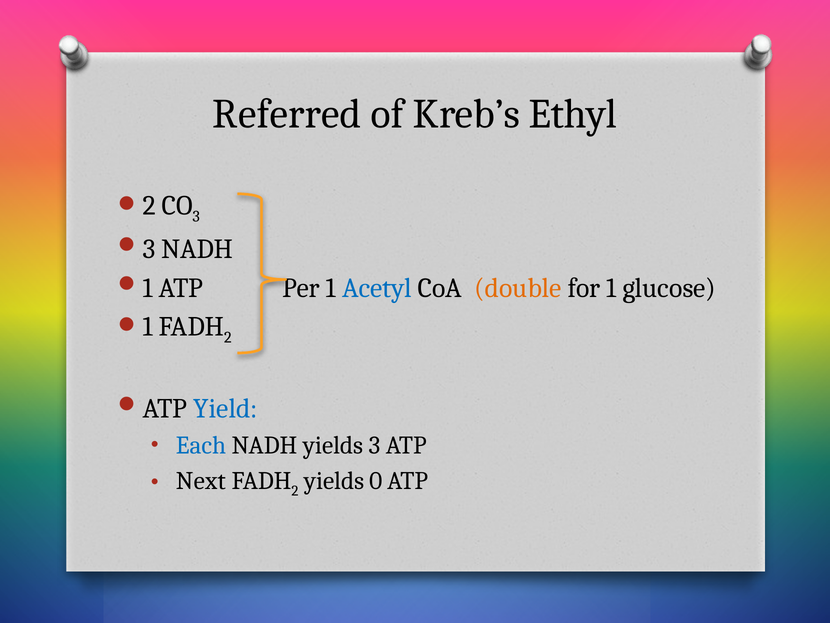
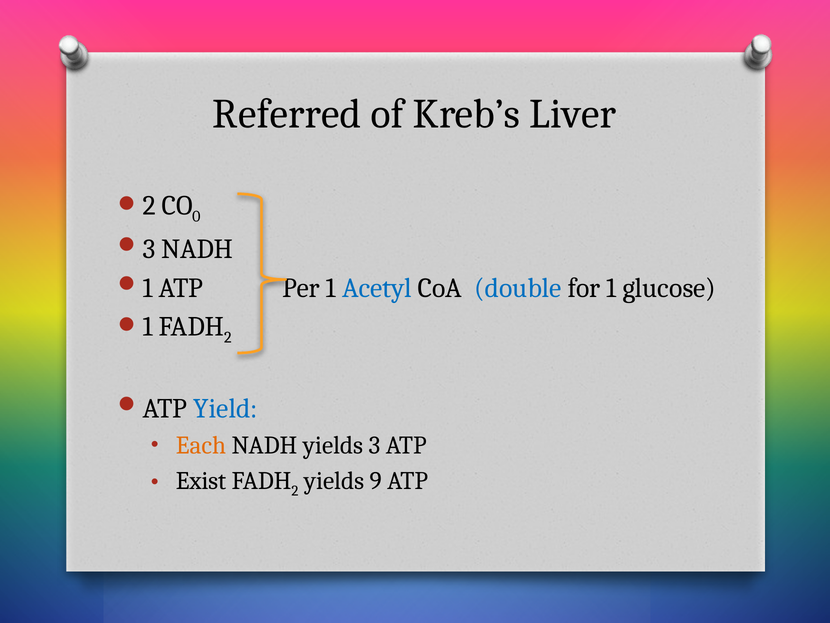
Ethyl: Ethyl -> Liver (573, 114)
3: 3 -> 0 (196, 216)
double colour: orange -> blue (518, 288)
Each colour: blue -> orange (201, 445)
Next: Next -> Exist (201, 481)
0: 0 -> 9 (376, 481)
